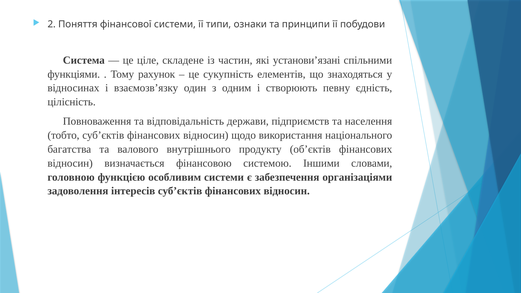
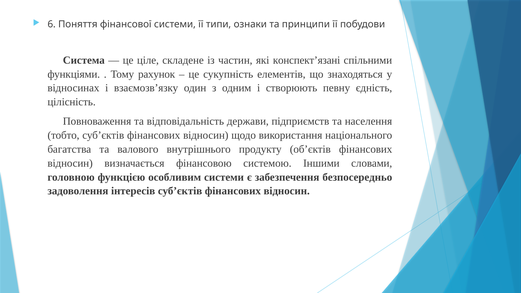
2: 2 -> 6 (52, 24)
установи’язані: установи’язані -> конспект’язані (307, 60)
організаціями: організаціями -> безпосередньо (357, 177)
